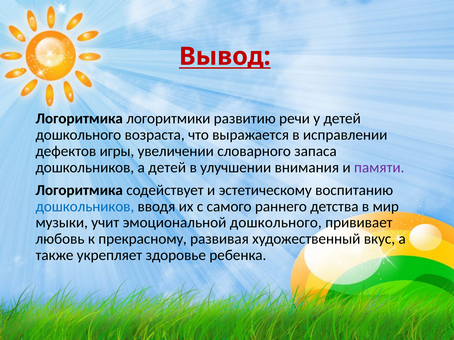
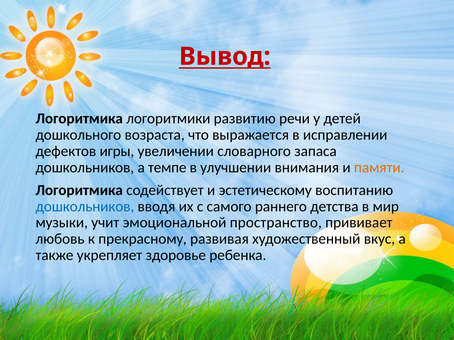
а детей: детей -> темпе (167, 168)
памяти colour: purple -> orange (379, 168)
эмоциональной дошкольного: дошкольного -> пространство (276, 223)
